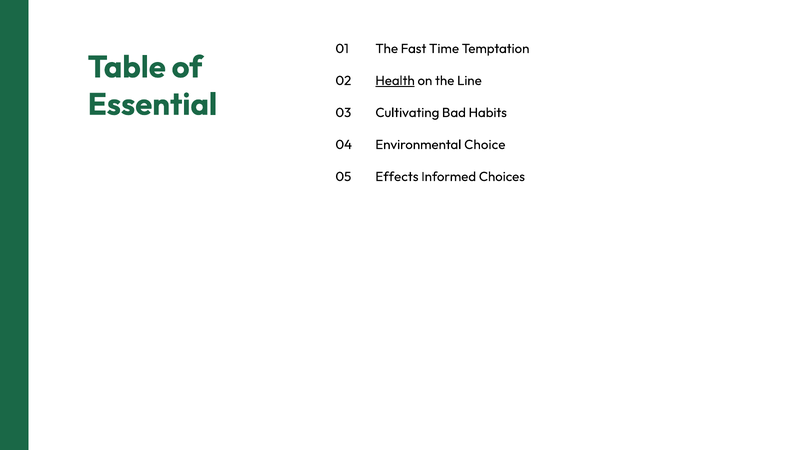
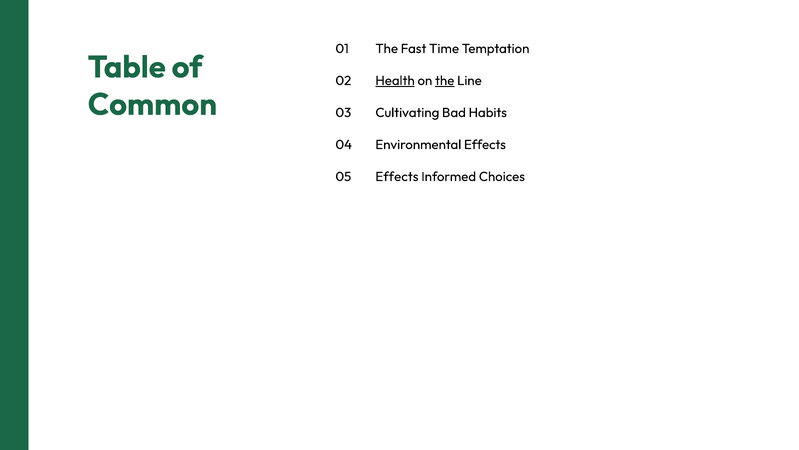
the underline: none -> present (445, 81)
Essential: Essential -> Common (152, 104)
Environmental Choice: Choice -> Effects (485, 144)
